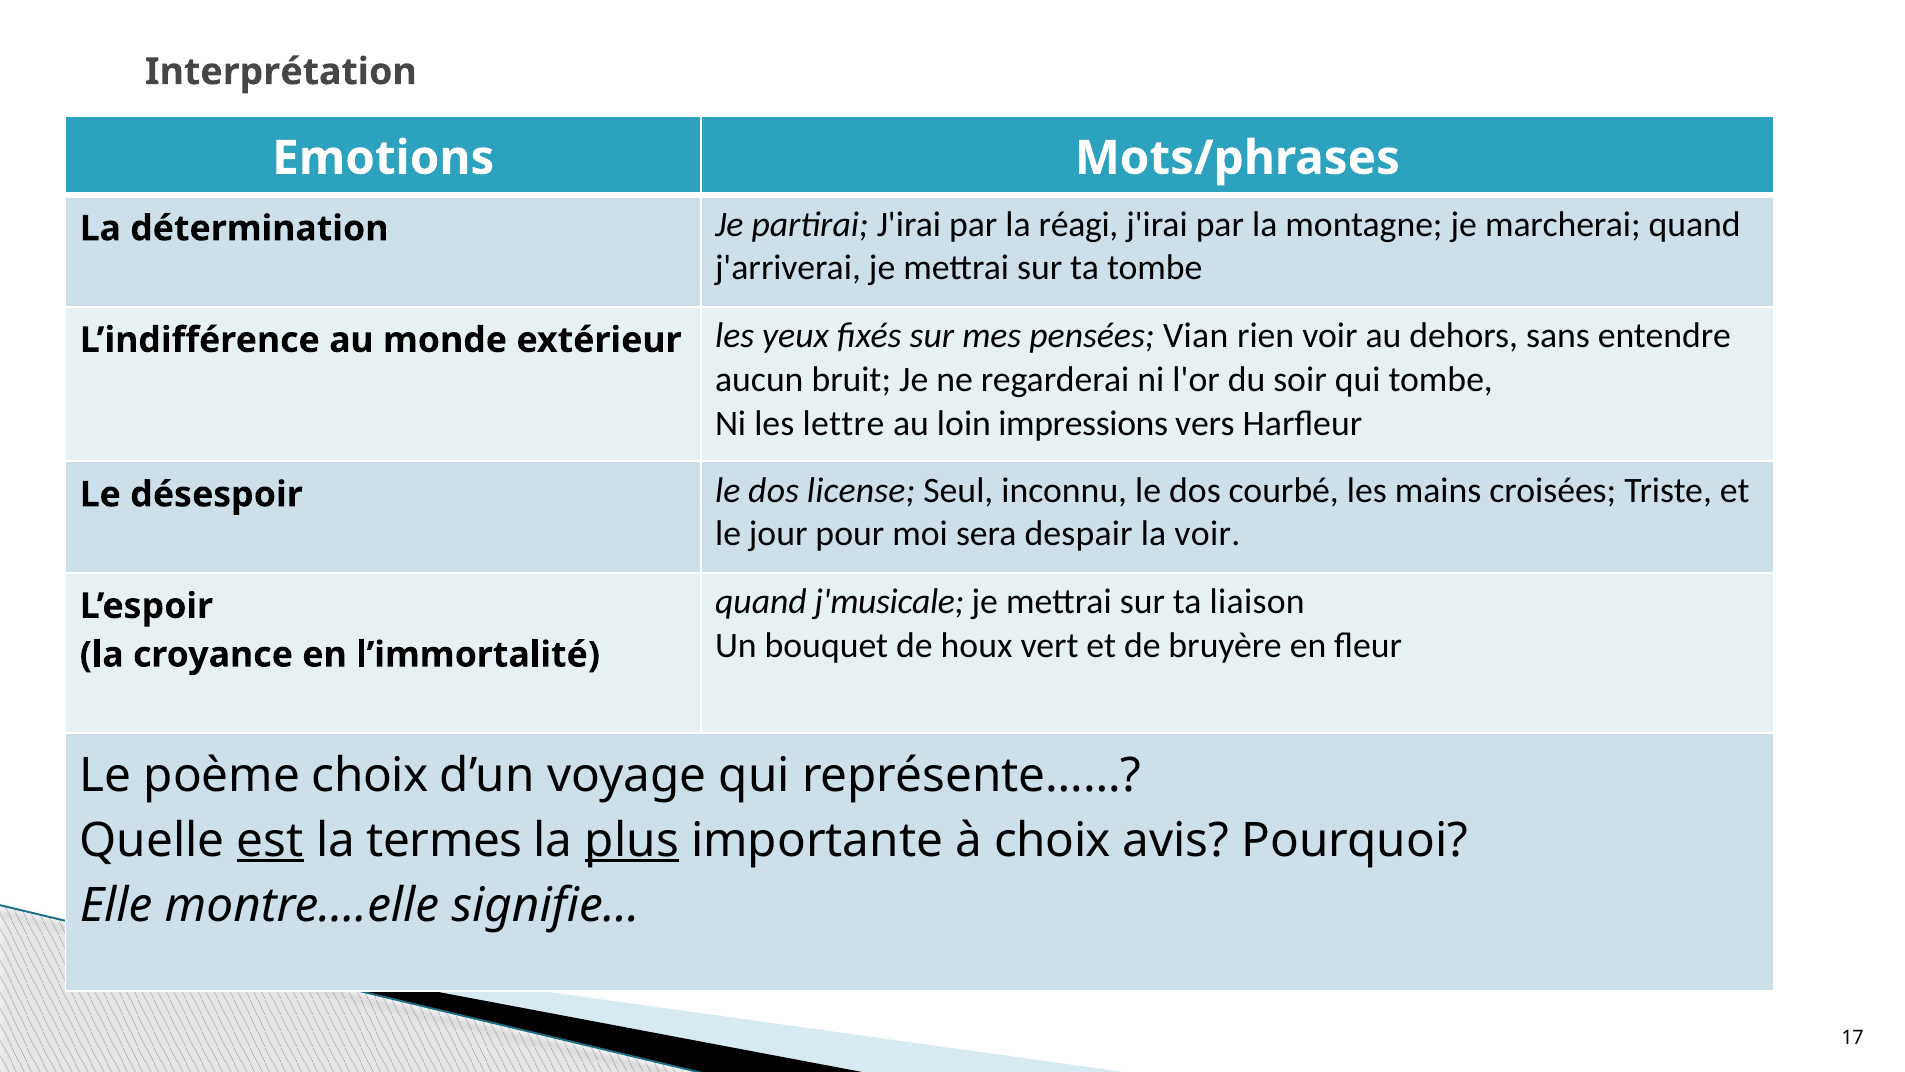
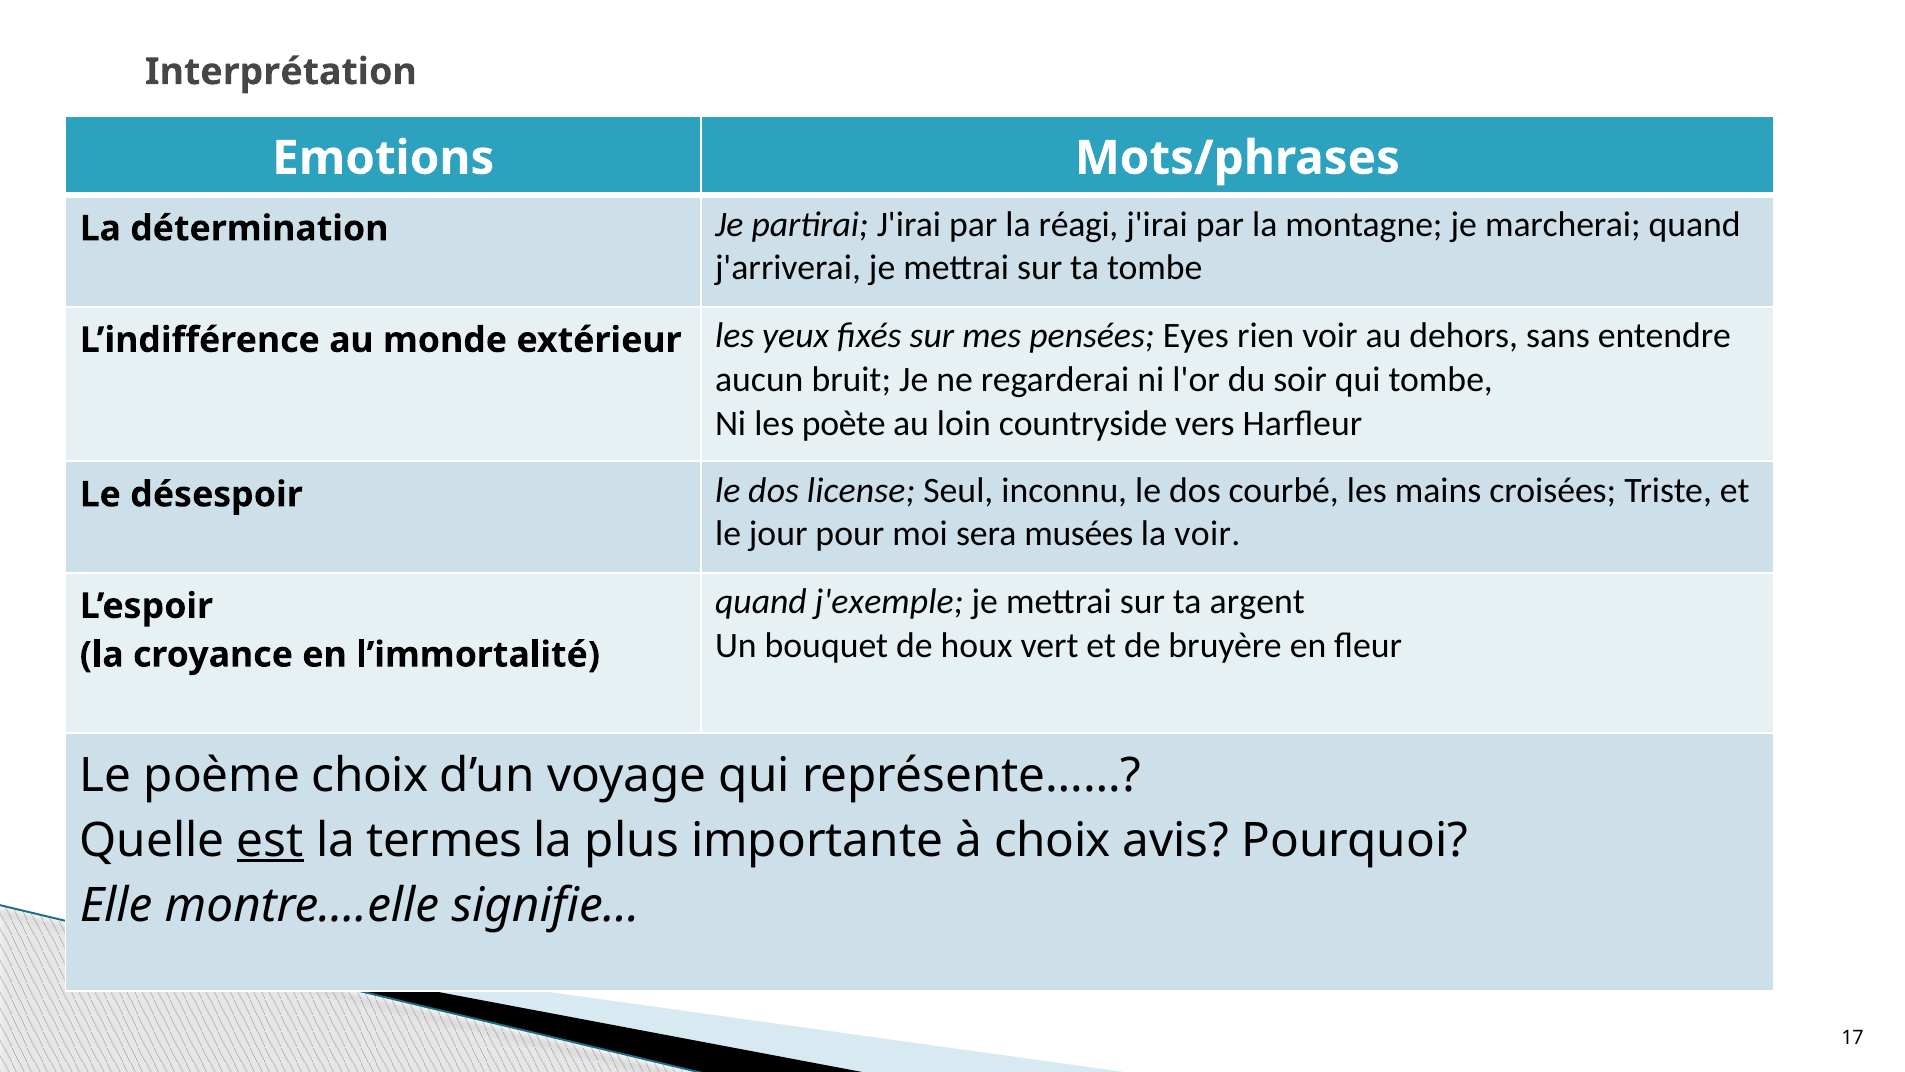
Vian: Vian -> Eyes (1196, 336)
lettre: lettre -> poète (844, 423)
impressions: impressions -> countryside (1083, 423)
despair: despair -> musées (1079, 534)
j'musicale: j'musicale -> j'exemple (889, 602)
liaison: liaison -> argent (1257, 602)
plus underline: present -> none (632, 840)
